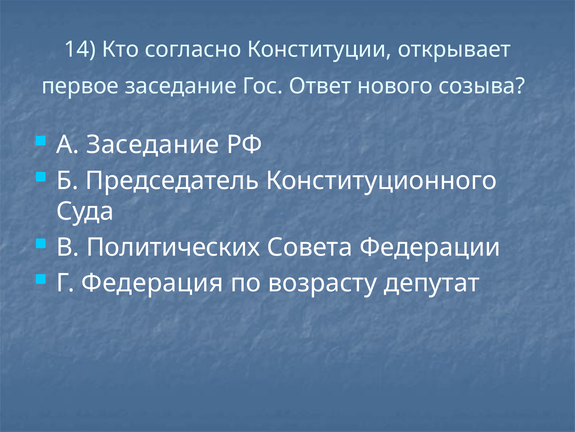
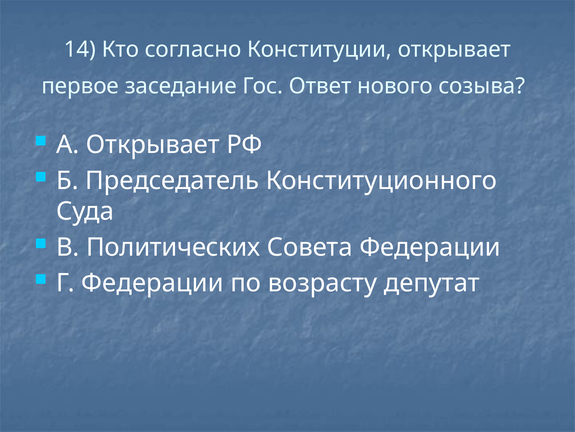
А Заседание: Заседание -> Открывает (153, 145)
Г Федерация: Федерация -> Федерации (152, 283)
